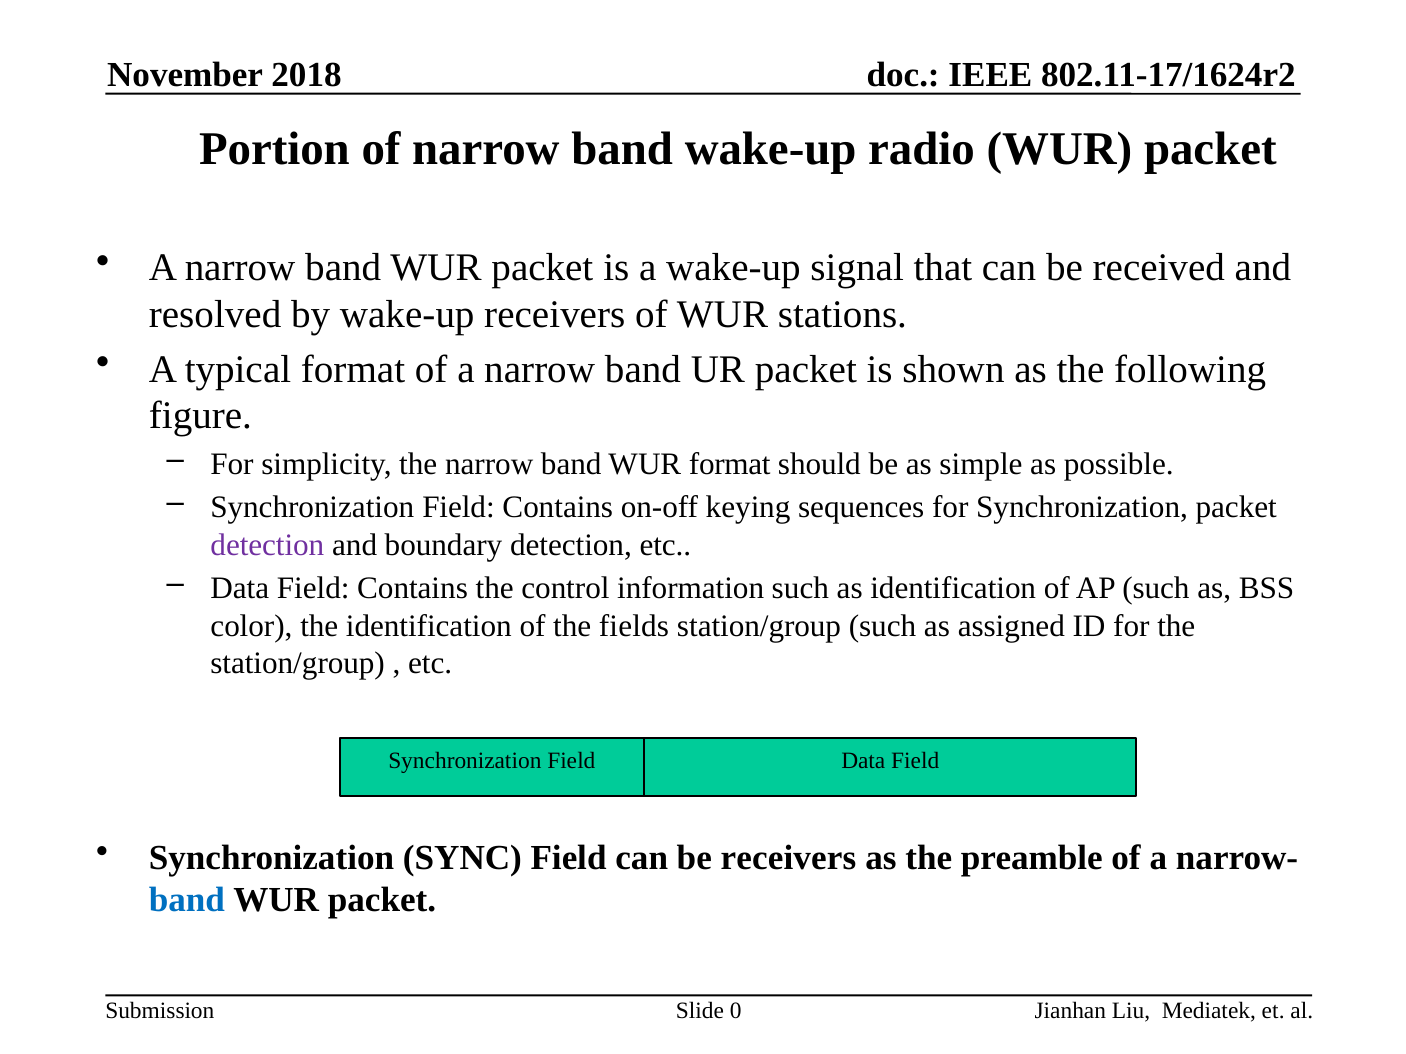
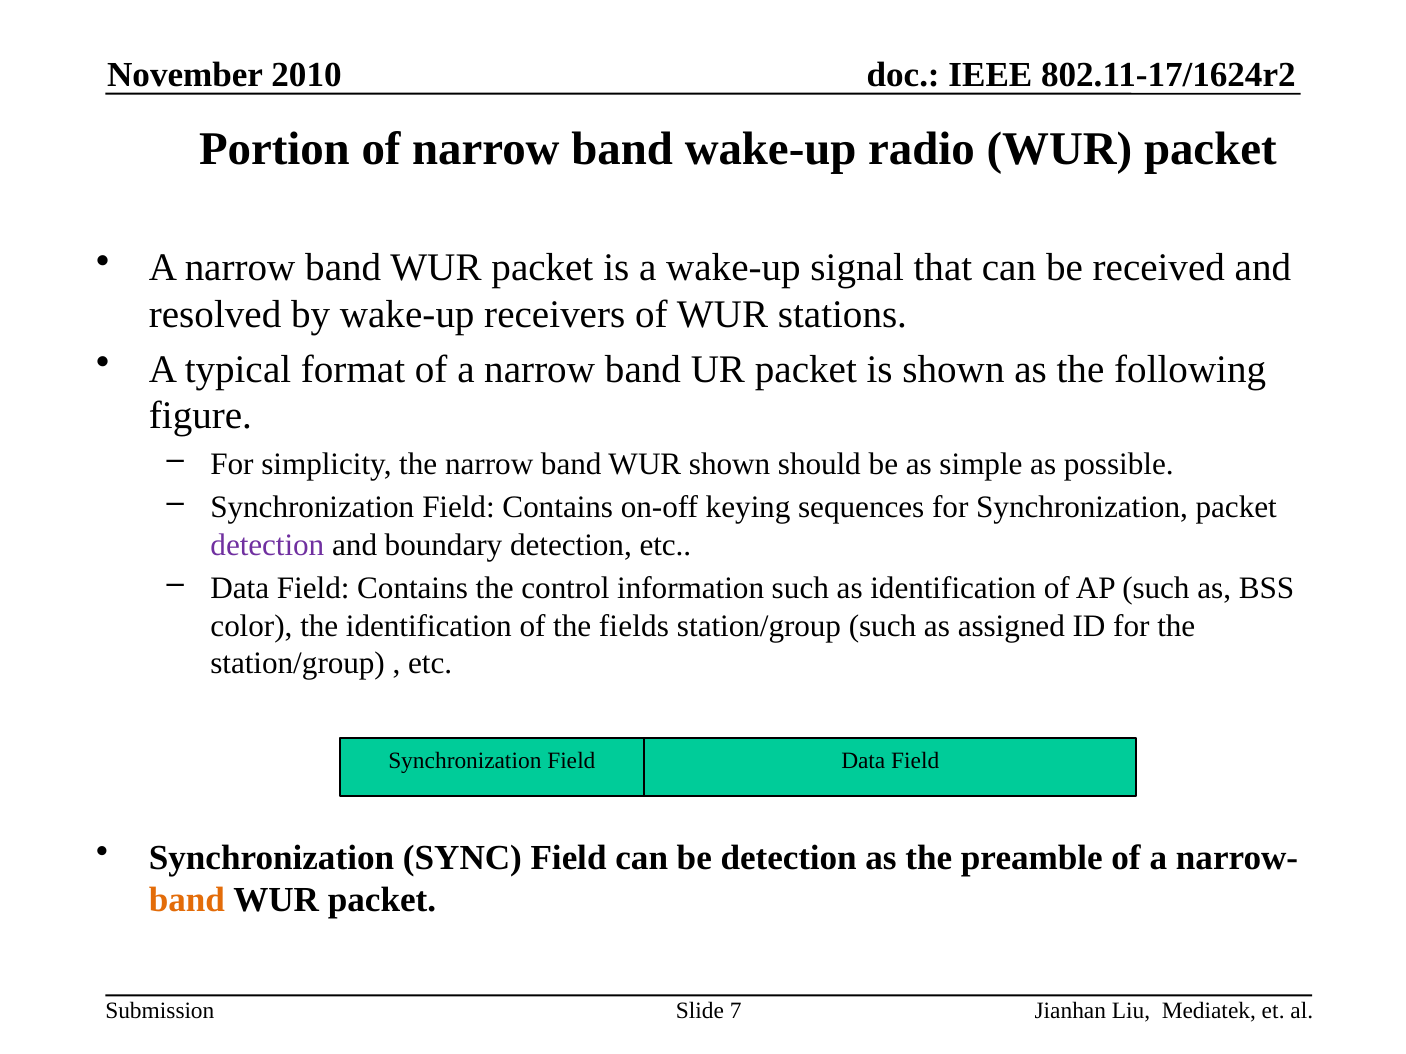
2018: 2018 -> 2010 (307, 75)
WUR format: format -> shown (730, 464)
be receivers: receivers -> detection (789, 858)
band colour: blue -> orange (187, 901)
0: 0 -> 7 (736, 1011)
